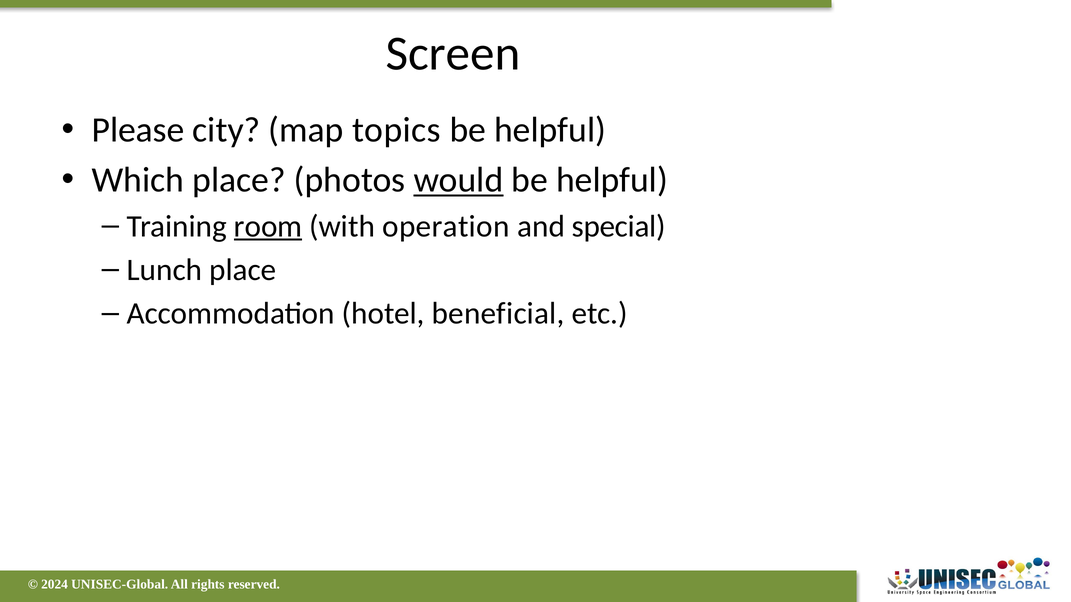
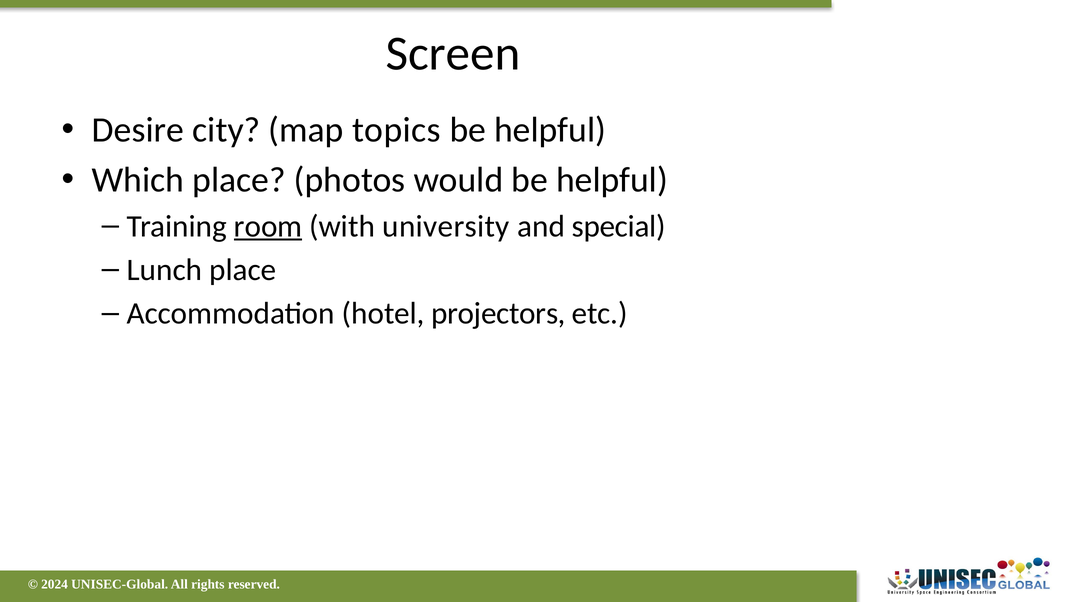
Please: Please -> Desire (138, 130)
would underline: present -> none (458, 180)
operation: operation -> university (446, 226)
beneficial: beneficial -> projectors (498, 314)
